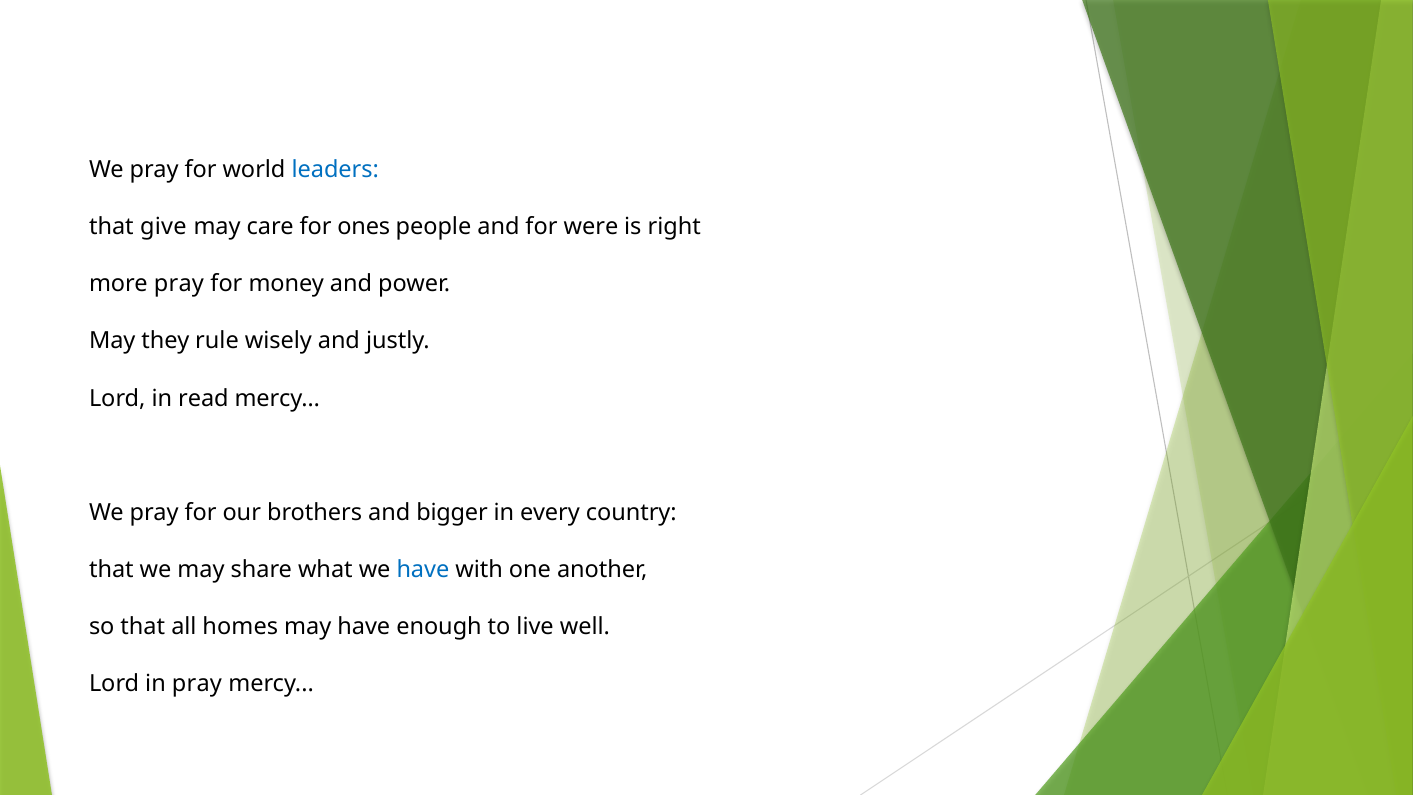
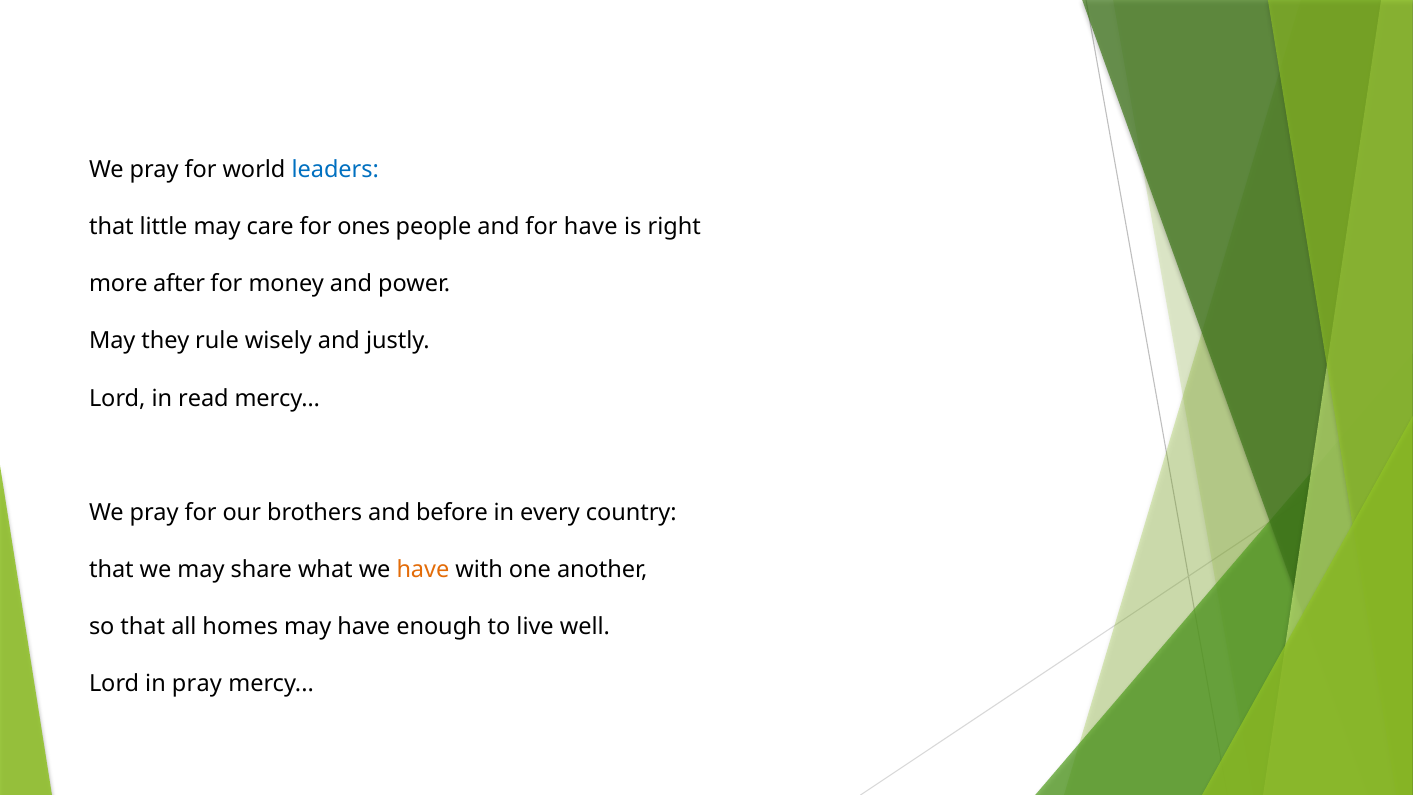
give: give -> little (164, 227)
for were: were -> have (591, 227)
more pray: pray -> after (179, 284)
bigger: bigger -> before (452, 512)
have colour: blue -> orange (423, 569)
